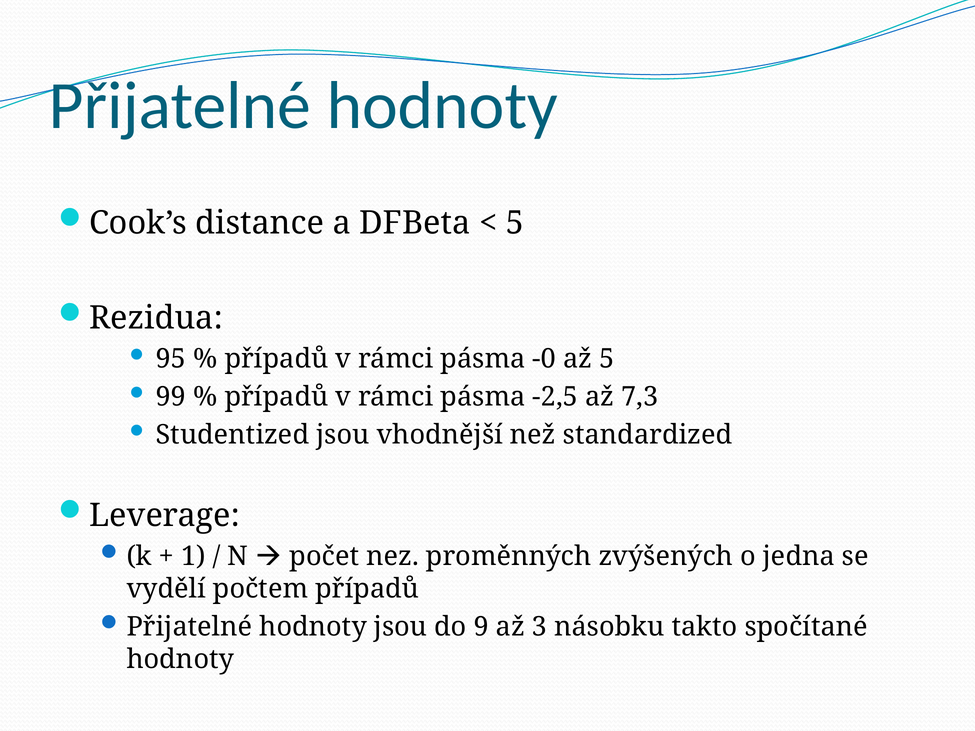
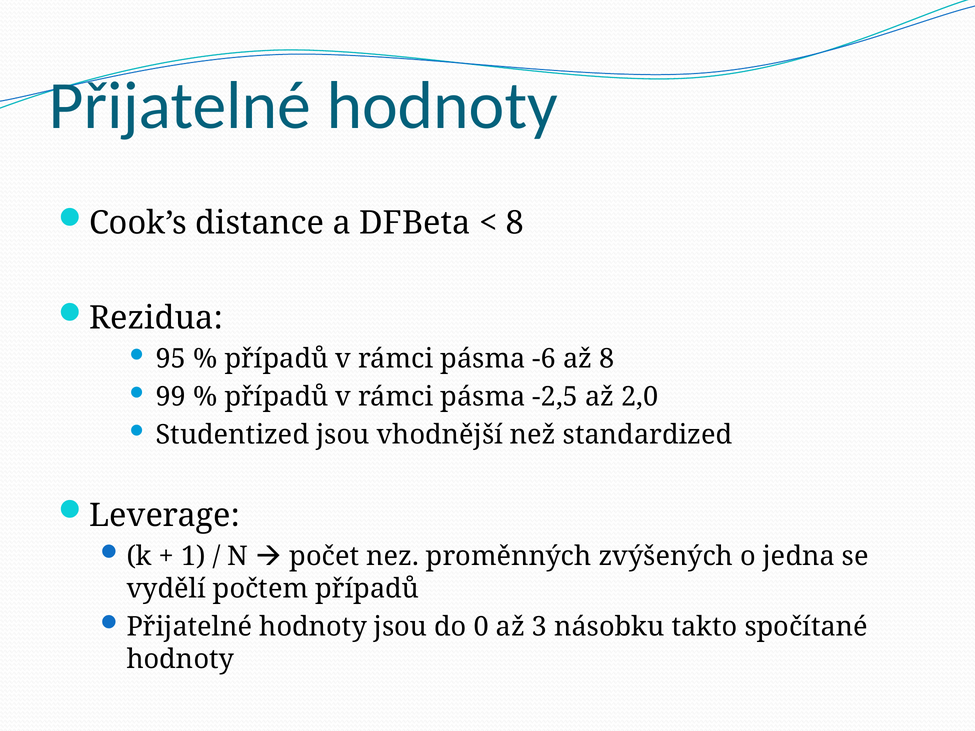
5: 5 -> 8 (515, 223)
-0: -0 -> -6 (544, 359)
až 5: 5 -> 8 (607, 359)
7,3: 7,3 -> 2,0 (640, 397)
9: 9 -> 0 (481, 627)
